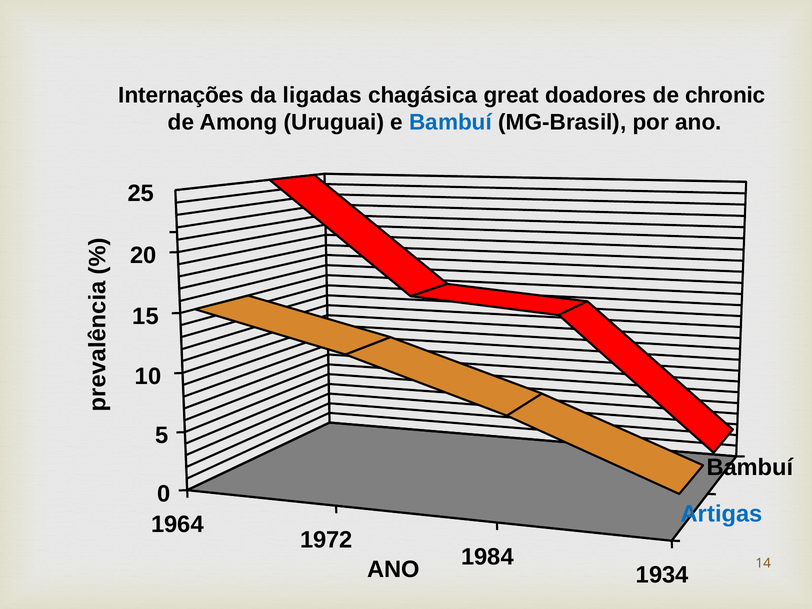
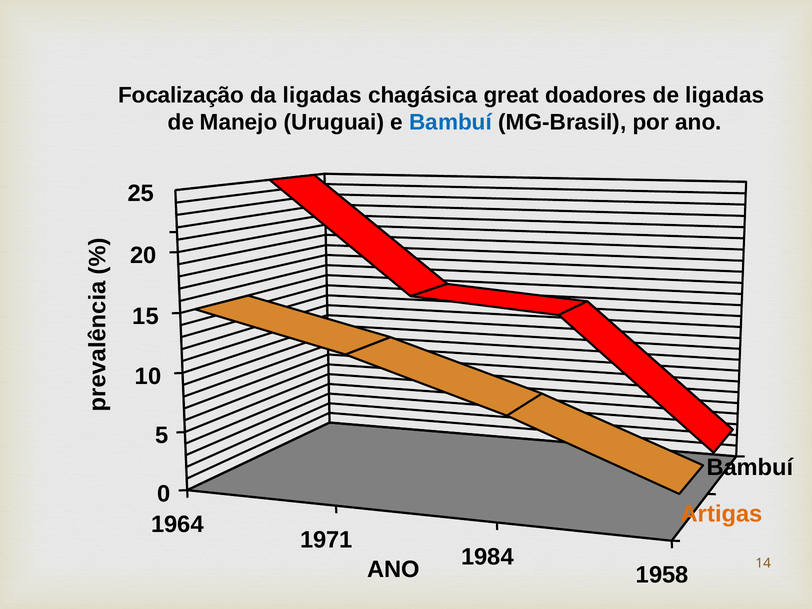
Internações: Internações -> Focalização (181, 95)
de chronic: chronic -> ligadas (725, 95)
Among: Among -> Manejo (239, 122)
Artigas colour: blue -> orange (722, 514)
1972: 1972 -> 1971 (326, 540)
1934: 1934 -> 1958 (662, 575)
